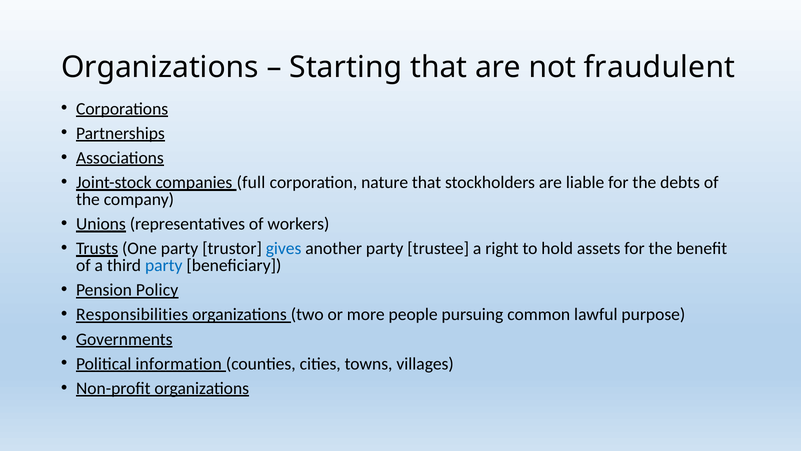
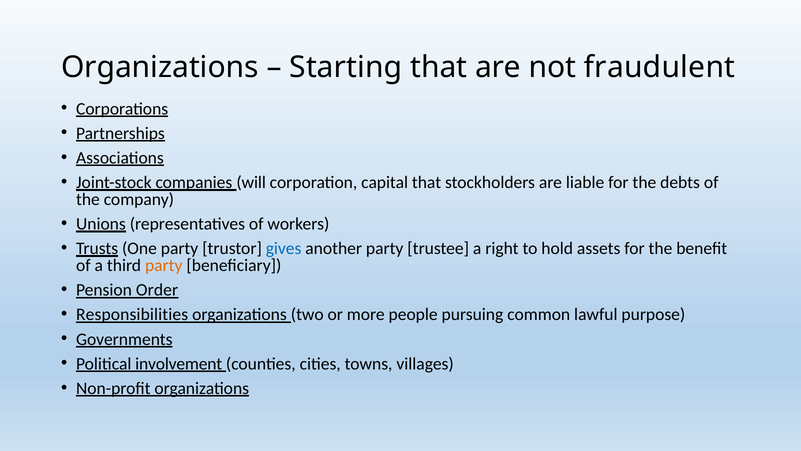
full: full -> will (251, 182)
nature: nature -> capital (385, 182)
party colour: blue -> orange (164, 265)
Policy: Policy -> Order (157, 290)
information: information -> involvement (179, 363)
